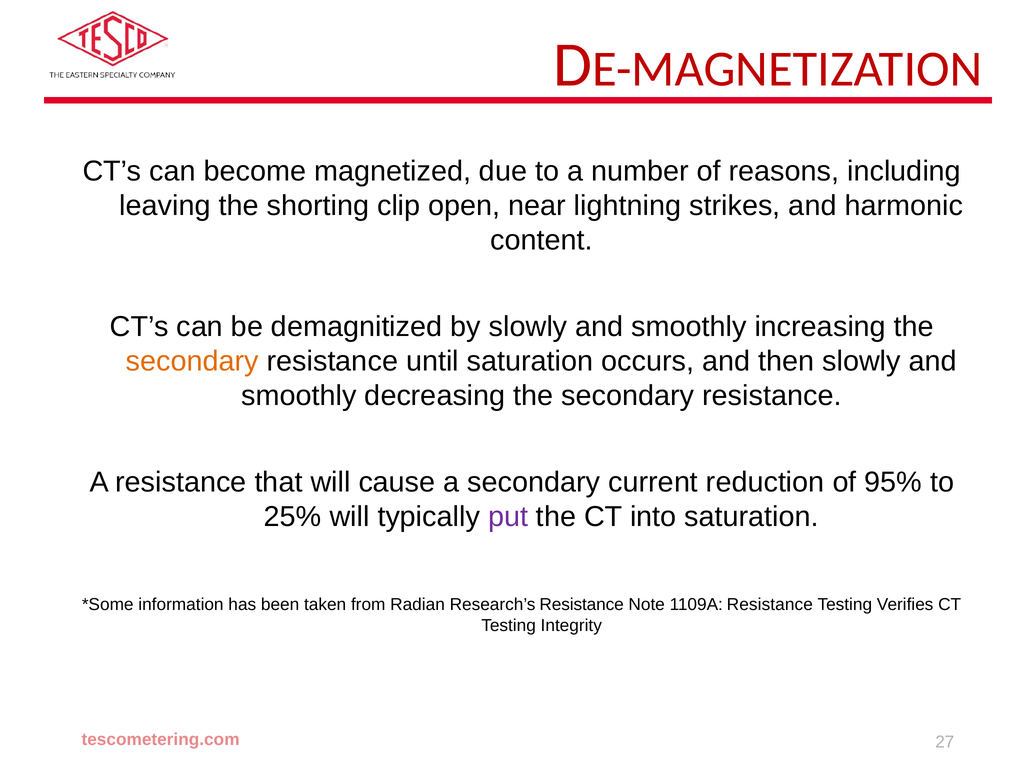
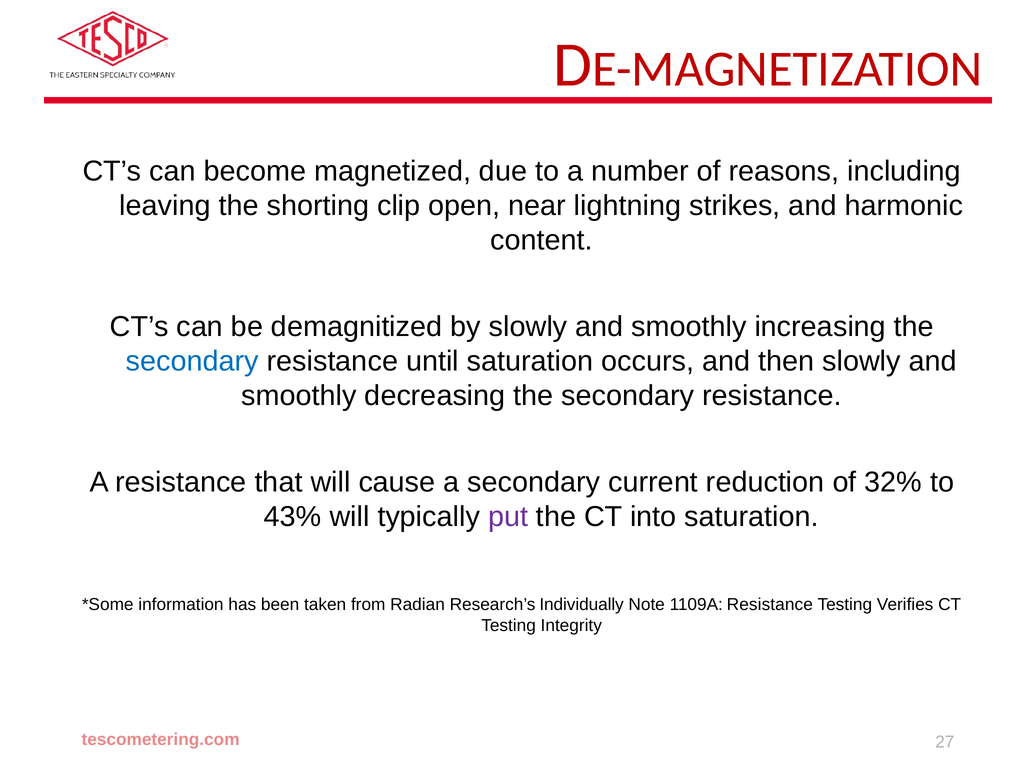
secondary colour: orange -> blue (192, 361)
95%: 95% -> 32% (893, 482)
25%: 25% -> 43% (293, 517)
Research’s Resistance: Resistance -> Individually (582, 605)
